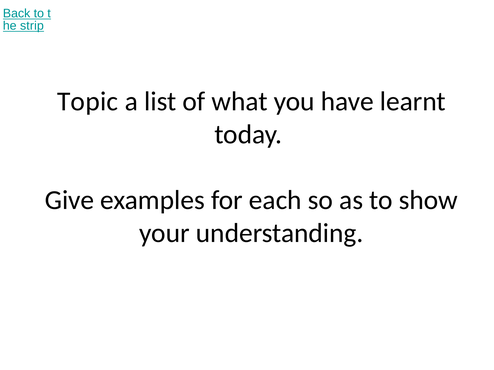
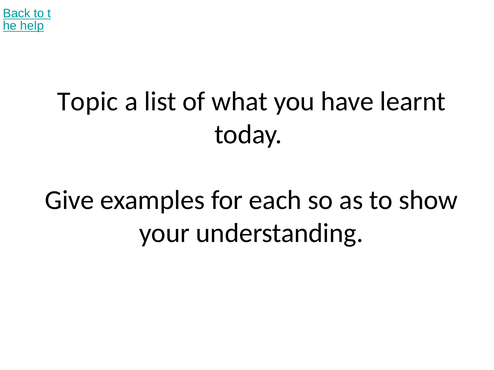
strip: strip -> help (32, 26)
